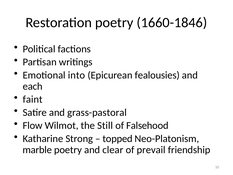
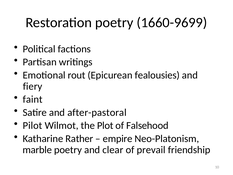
1660-1846: 1660-1846 -> 1660-9699 (172, 23)
into: into -> rout (77, 75)
each: each -> fiery (33, 86)
grass-pastoral: grass-pastoral -> after-pastoral (97, 112)
Flow: Flow -> Pilot (32, 125)
Still: Still -> Plot (105, 125)
Strong: Strong -> Rather (79, 138)
topped: topped -> empire (118, 138)
